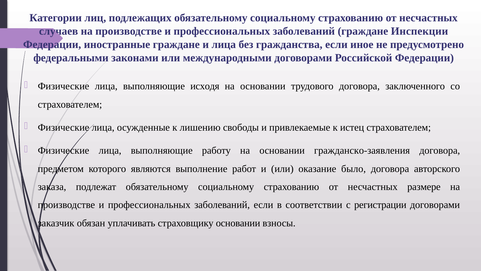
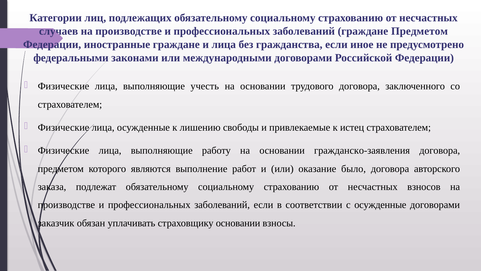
граждане Инспекции: Инспекции -> Предметом (420, 31)
исходя: исходя -> учесть (205, 86)
размере: размере -> взносов (424, 187)
с регистрации: регистрации -> осужденные (380, 205)
